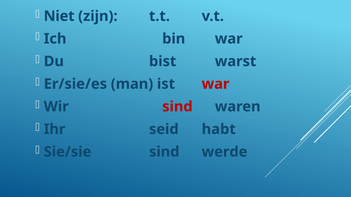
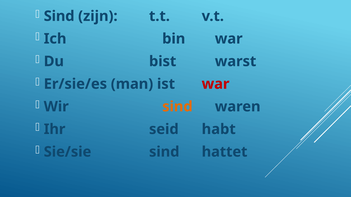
Niet: Niet -> Sind (59, 16)
sind colour: red -> orange (177, 107)
werde: werde -> hattet (225, 152)
